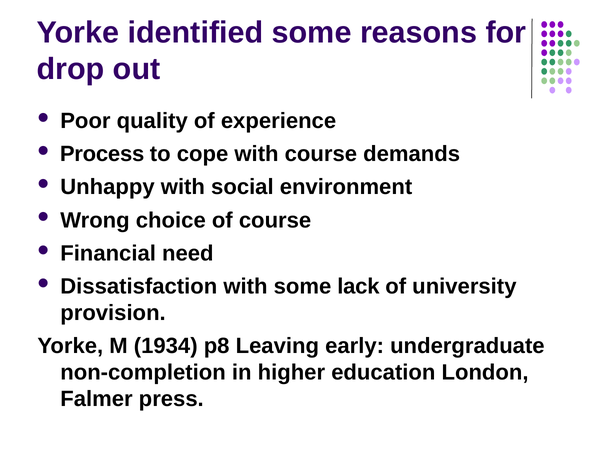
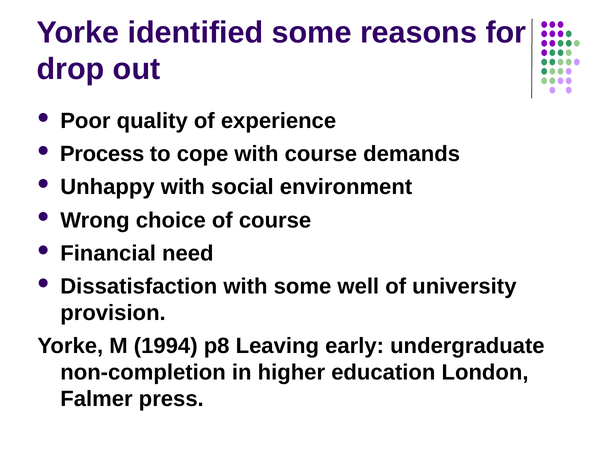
lack: lack -> well (358, 286)
1934: 1934 -> 1994 (166, 346)
